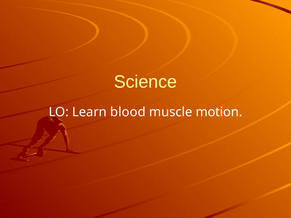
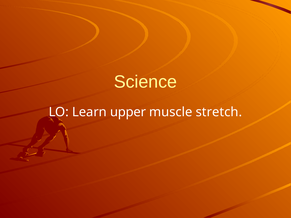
blood: blood -> upper (128, 112)
motion: motion -> stretch (219, 112)
